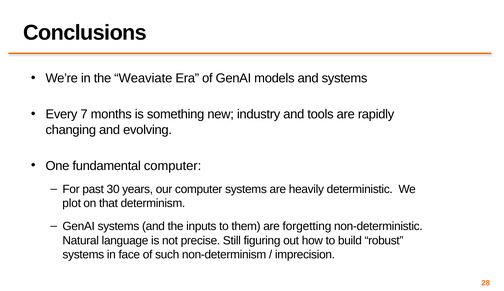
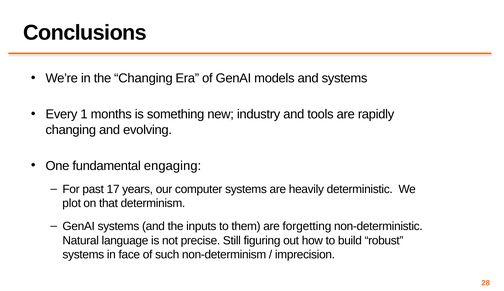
the Weaviate: Weaviate -> Changing (143, 78)
7: 7 -> 1 (84, 114)
fundamental computer: computer -> engaging (173, 166)
30: 30 -> 17 (113, 189)
